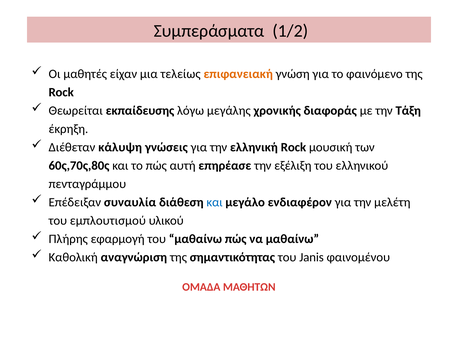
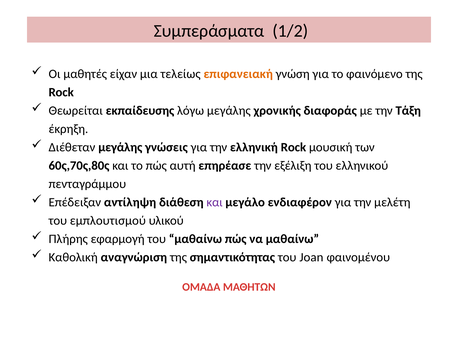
Διέθεταν κάλυψη: κάλυψη -> μεγάλης (120, 147)
συναυλία: συναυλία -> αντίληψη (130, 202)
και colour: blue -> purple (215, 202)
Janis: Janis -> Joan (311, 257)
